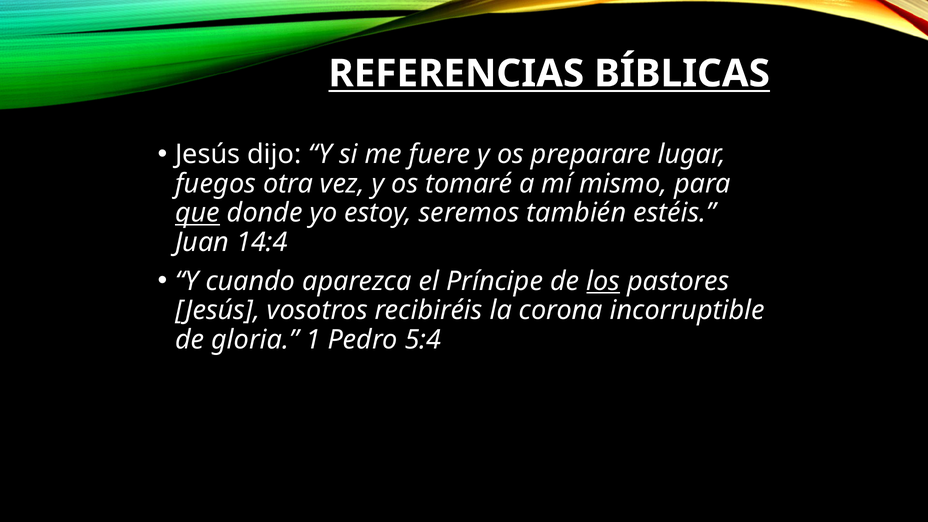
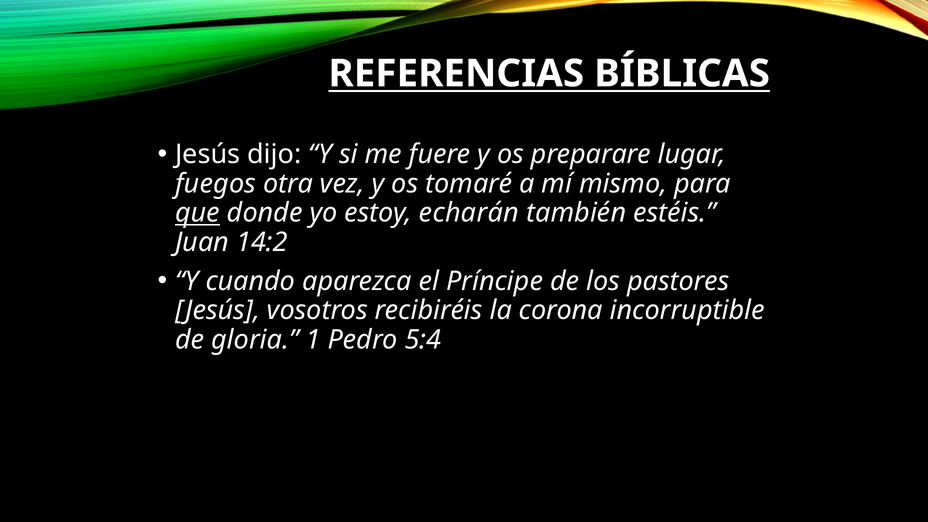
seremos: seremos -> echarán (469, 213)
14:4: 14:4 -> 14:2 (262, 242)
los underline: present -> none (603, 281)
